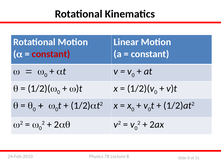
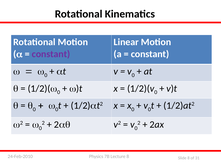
constant colour: red -> purple (51, 54)
